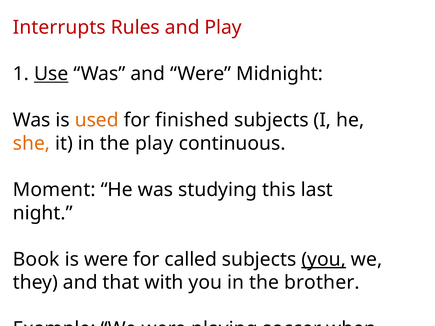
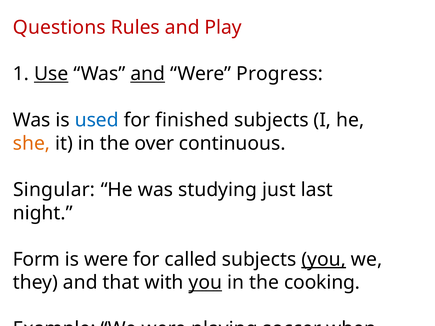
Interrupts: Interrupts -> Questions (59, 27)
and underline: none -> present (148, 74)
Midnight: Midnight -> Progress (280, 74)
used colour: orange -> blue (97, 120)
the play: play -> over (154, 144)
Moment: Moment -> Singular (54, 190)
this: this -> just (279, 190)
Book: Book -> Form (36, 260)
you underline: none -> present (205, 283)
brother: brother -> cooking (322, 283)
